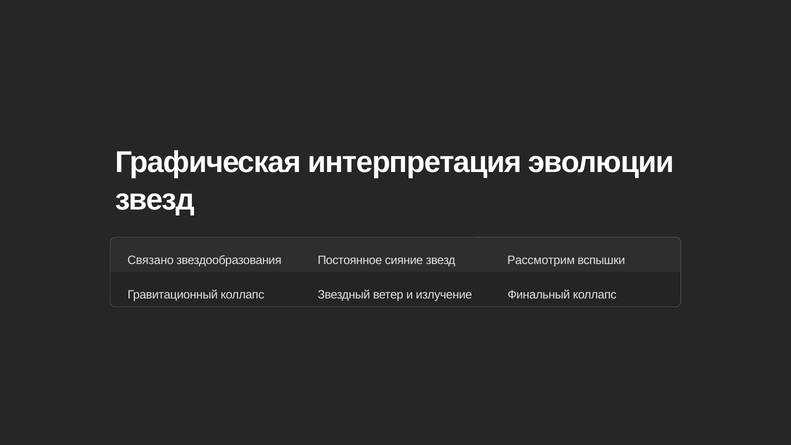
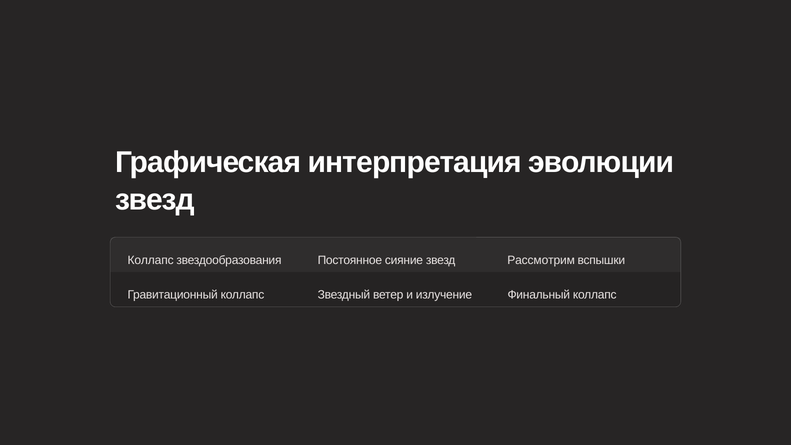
Связано: Связано -> Коллапс (151, 260)
